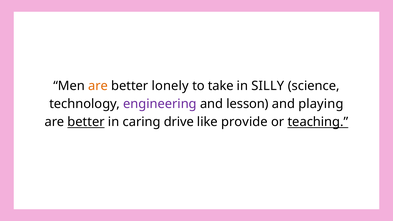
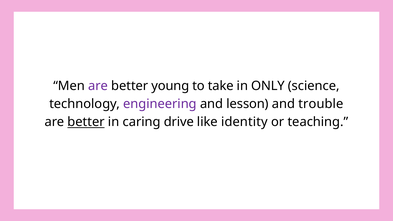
are colour: orange -> purple (98, 86)
lonely: lonely -> young (170, 86)
SILLY: SILLY -> ONLY (268, 86)
playing: playing -> trouble (321, 104)
provide: provide -> identity (244, 122)
teaching underline: present -> none (318, 122)
